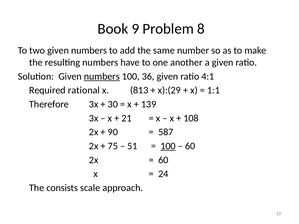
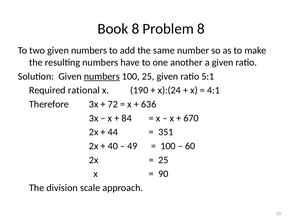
Book 9: 9 -> 8 (135, 29)
100 36: 36 -> 25 (148, 76)
4:1: 4:1 -> 5:1 (208, 76)
813: 813 -> 190 (139, 90)
x):(29: x):(29 -> x):(24 (169, 90)
1:1: 1:1 -> 4:1 (214, 90)
30: 30 -> 72 (113, 104)
139: 139 -> 636 (149, 104)
21: 21 -> 84 (127, 118)
108: 108 -> 670 (191, 118)
90: 90 -> 44 (113, 132)
587: 587 -> 351 (166, 132)
75: 75 -> 40 (113, 146)
51: 51 -> 49 (132, 146)
100 underline: present -> none (168, 146)
60: 60 -> 25 (163, 160)
24: 24 -> 90 (163, 174)
consists: consists -> division (62, 188)
